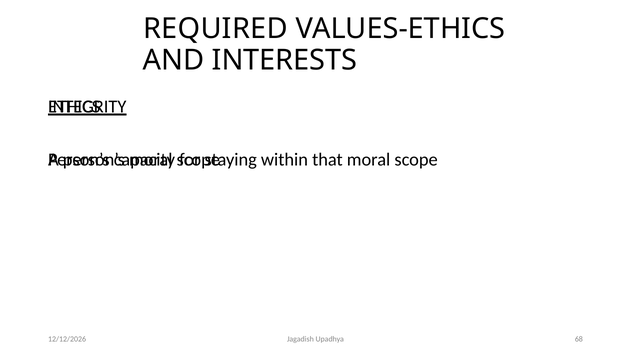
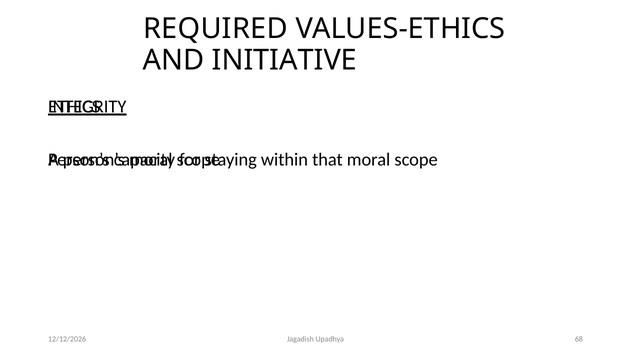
INTERESTS: INTERESTS -> INITIATIVE (284, 60)
